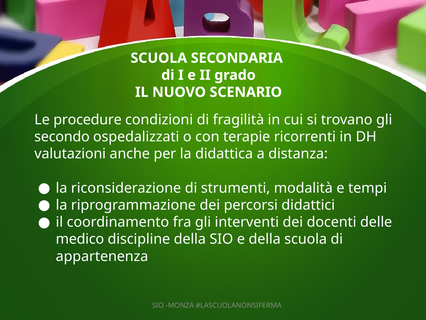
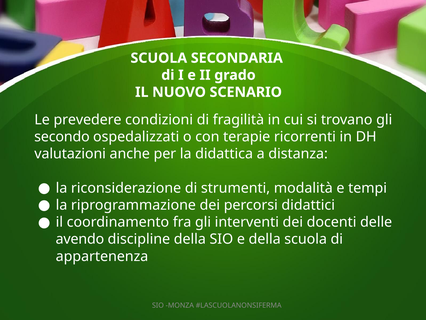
procedure: procedure -> prevedere (88, 120)
medico: medico -> avendo (80, 239)
